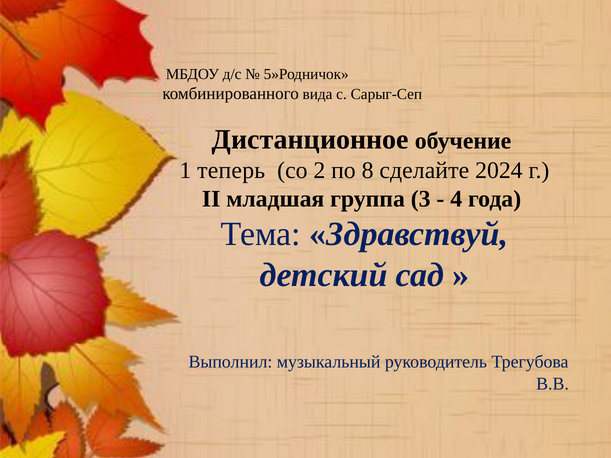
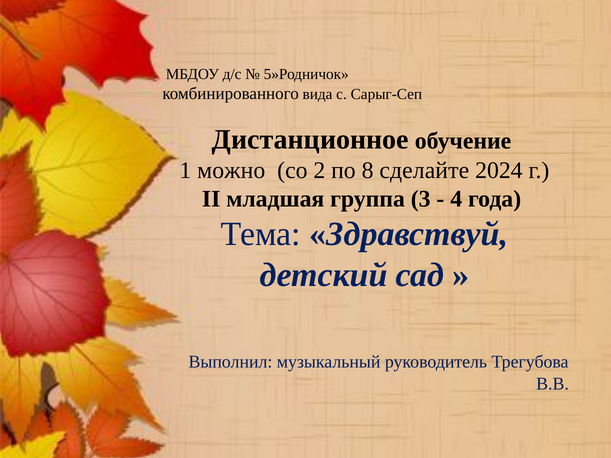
теперь: теперь -> можно (231, 170)
